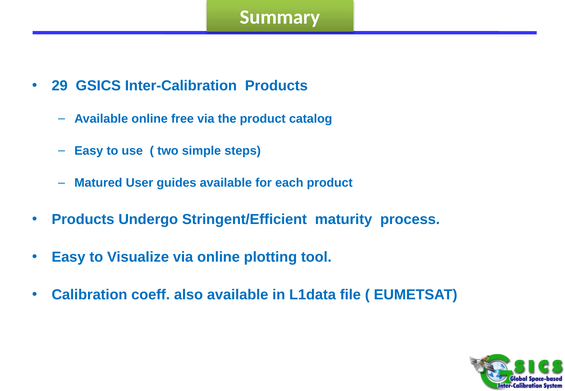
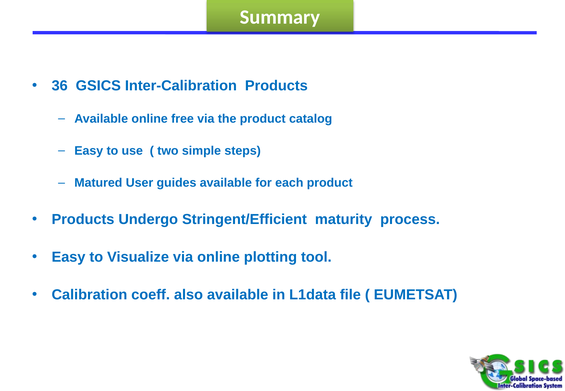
29: 29 -> 36 (60, 86)
